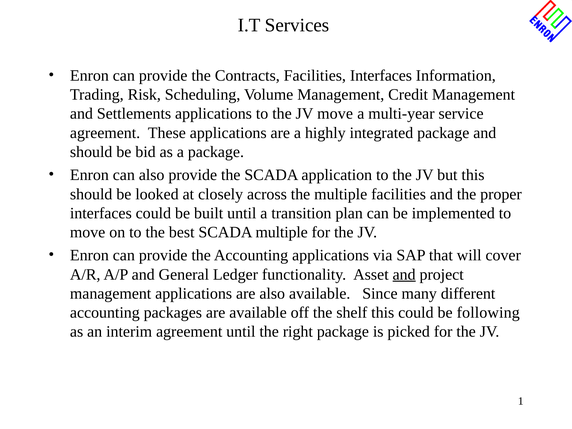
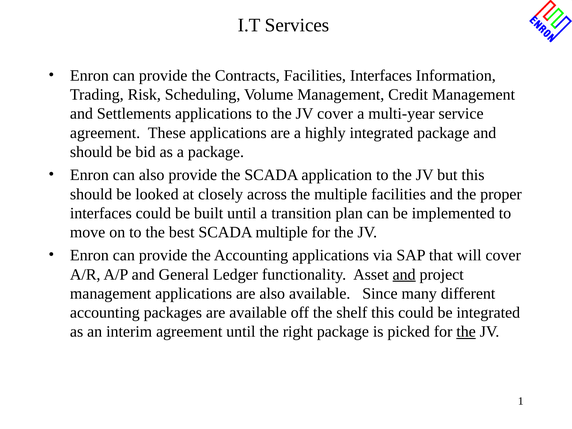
JV move: move -> cover (335, 114)
be following: following -> integrated (488, 313)
the underline: none -> present (466, 332)
